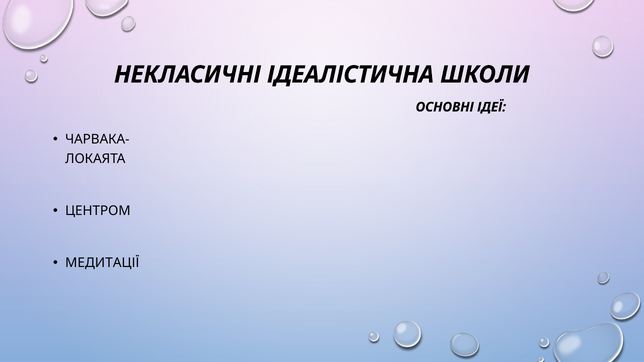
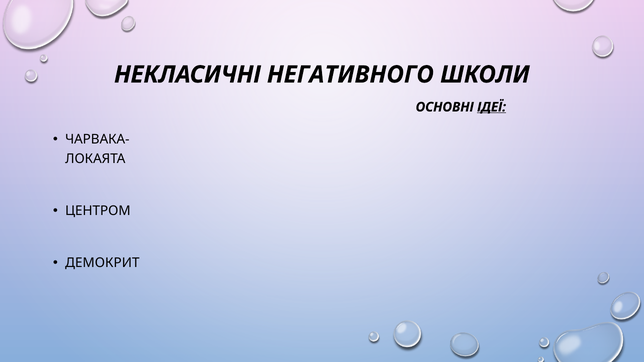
ІДЕАЛІСТИЧНА: ІДЕАЛІСТИЧНА -> НЕГАТИВНОГО (350, 75)
ІДЕЇ underline: none -> present (492, 107)
МЕДИТАЦІЇ: МЕДИТАЦІЇ -> ДЕМОКРИТ (102, 263)
